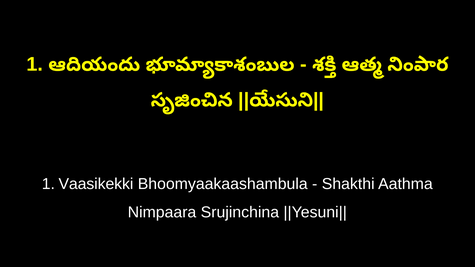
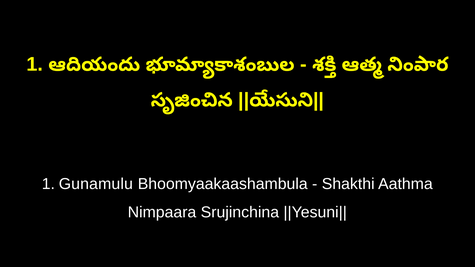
Vaasikekki: Vaasikekki -> Gunamulu (96, 184)
